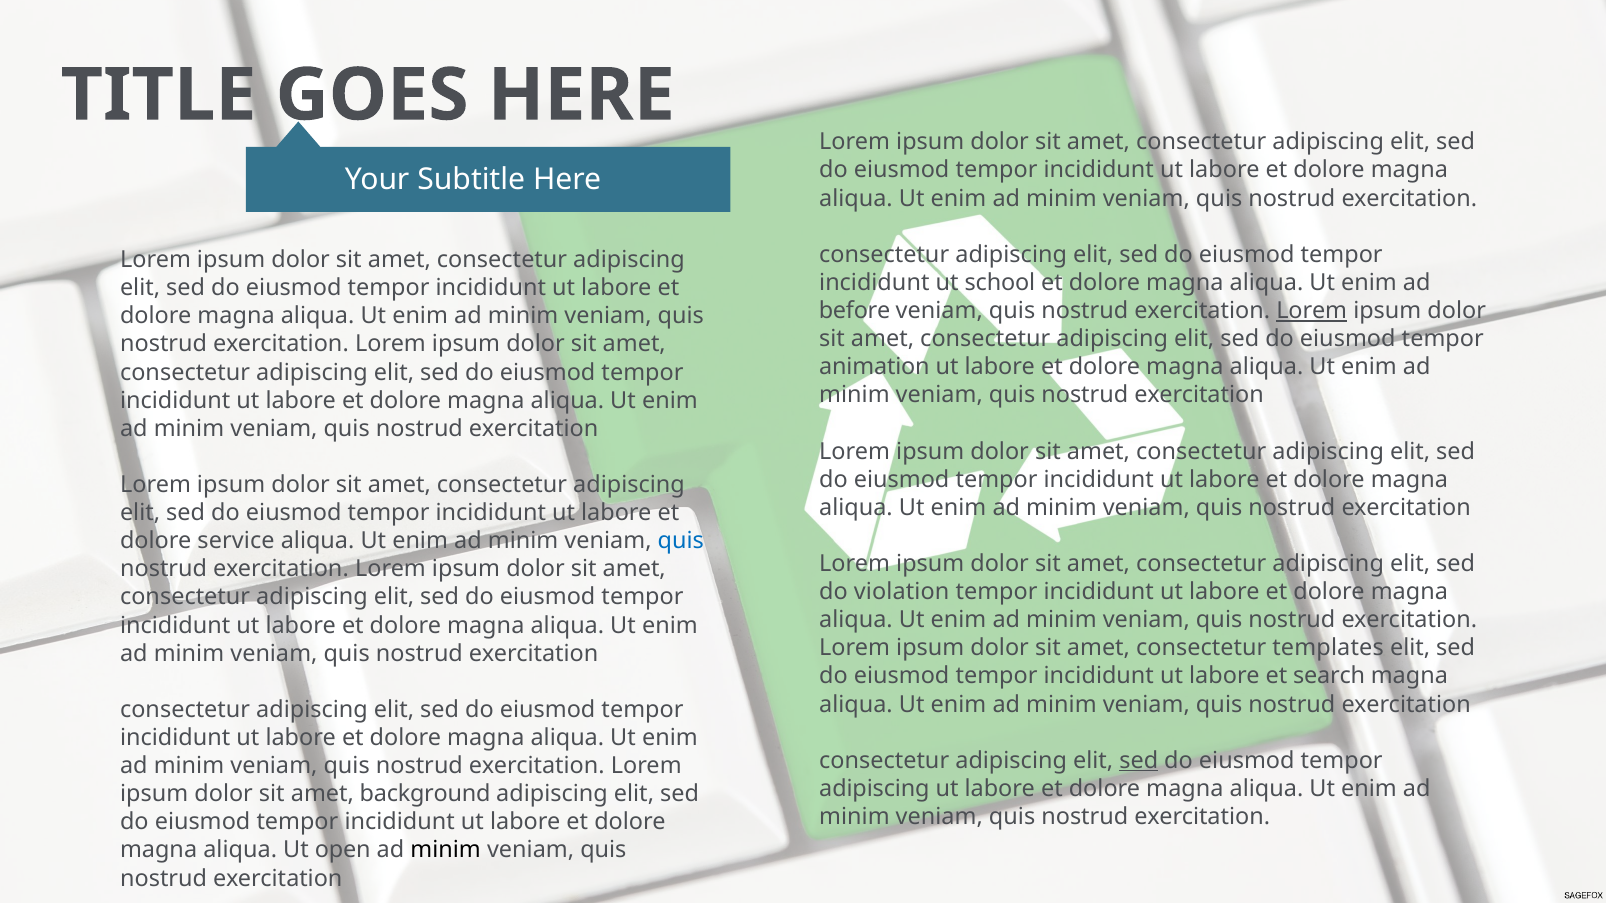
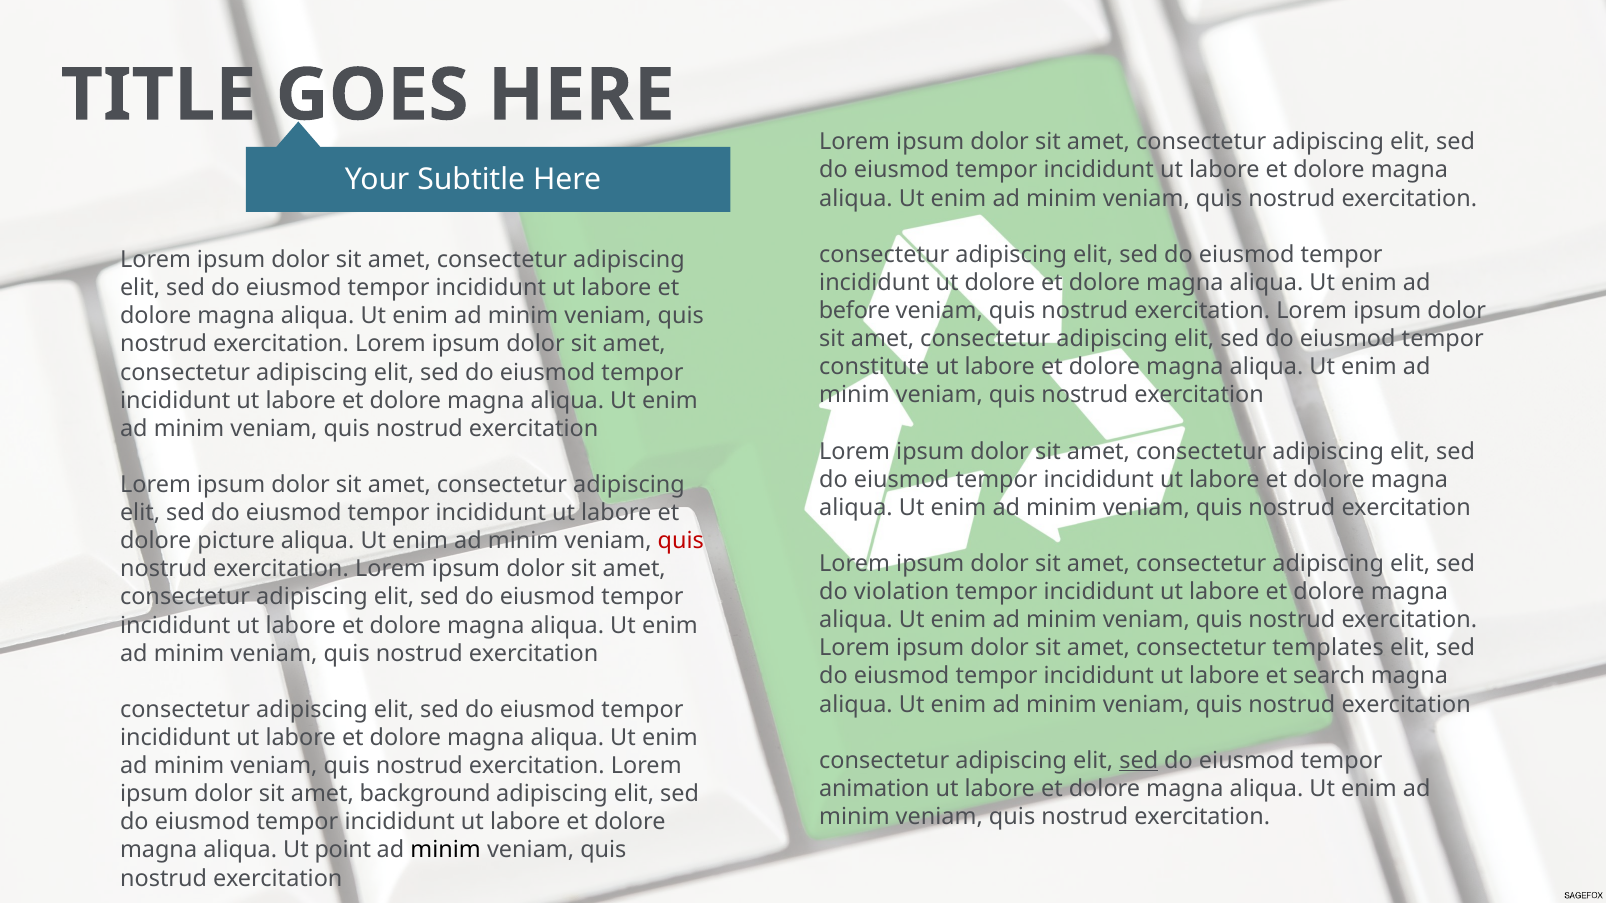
ut school: school -> dolore (1000, 283)
Lorem underline: present -> none (1312, 311)
animation: animation -> constitute (874, 367)
service: service -> picture (236, 541)
quis colour: blue -> red (681, 541)
adipiscing: adipiscing -> animation (874, 789)
open: open -> point (343, 851)
